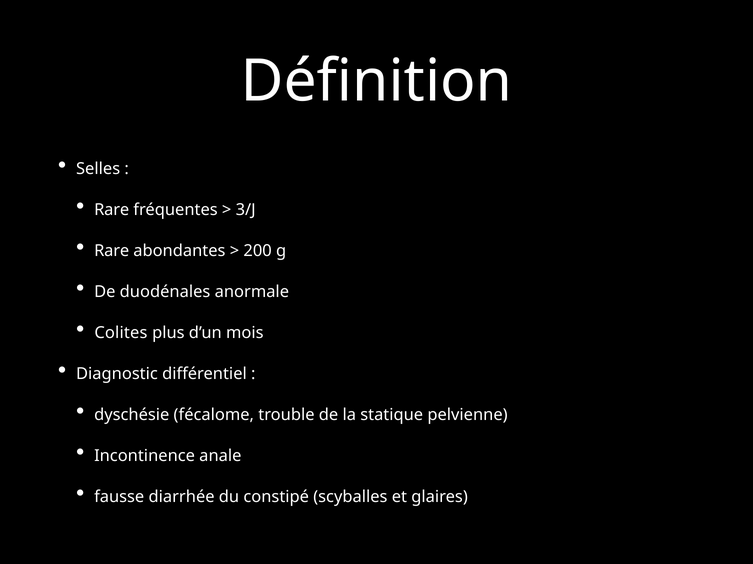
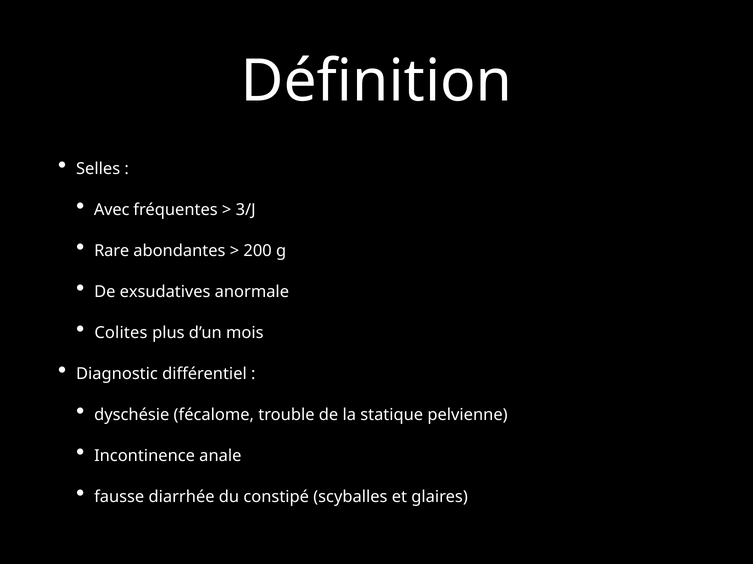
Rare: Rare -> Avec (112, 210)
duodénales: duodénales -> exsudatives (165, 292)
